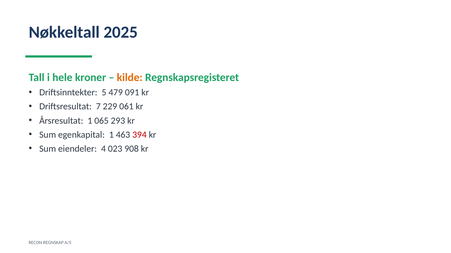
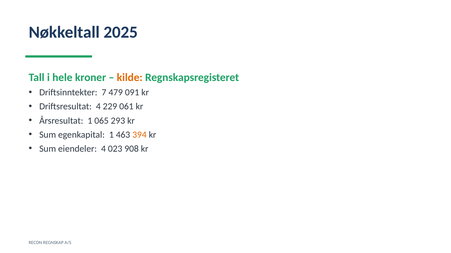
5: 5 -> 7 (104, 93)
Driftsresultat 7: 7 -> 4 (98, 107)
394 colour: red -> orange (139, 135)
